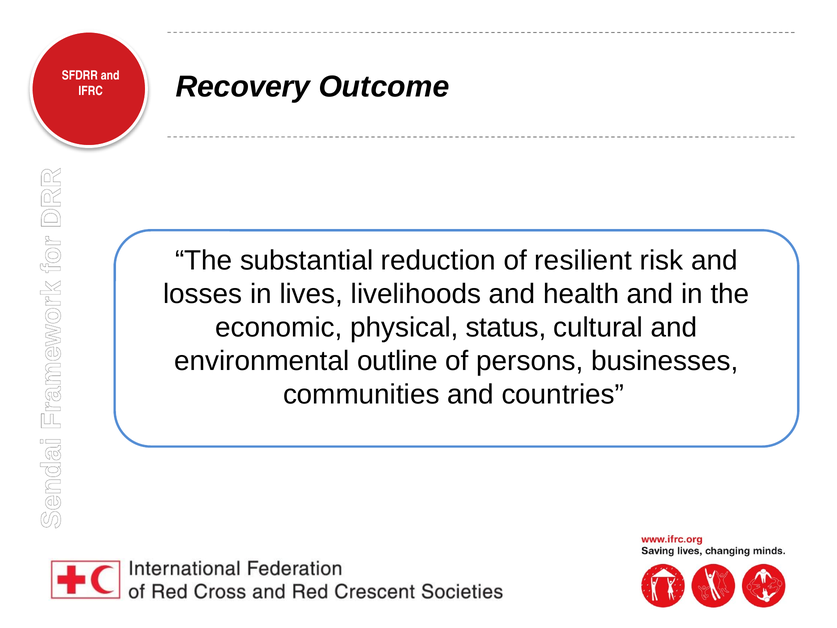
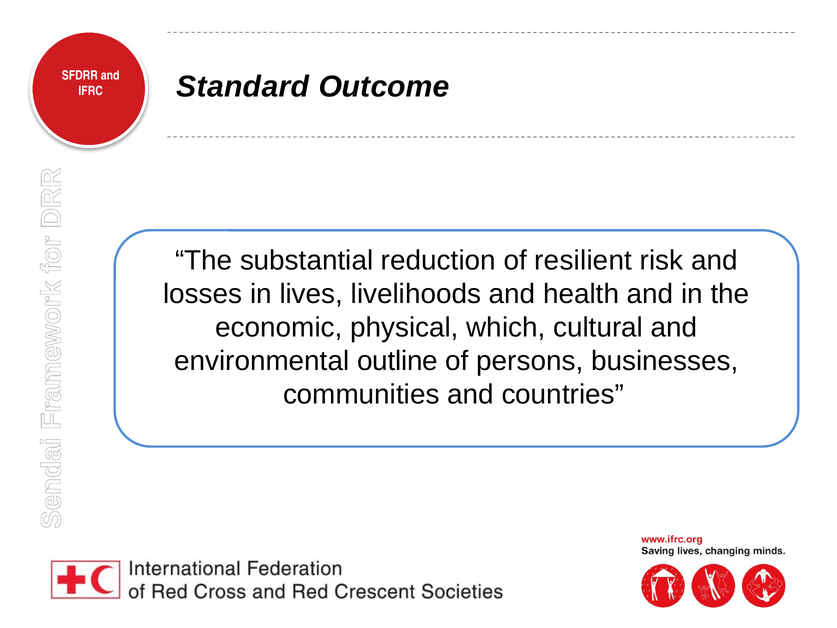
Recovery: Recovery -> Standard (243, 87)
status: status -> which (506, 328)
